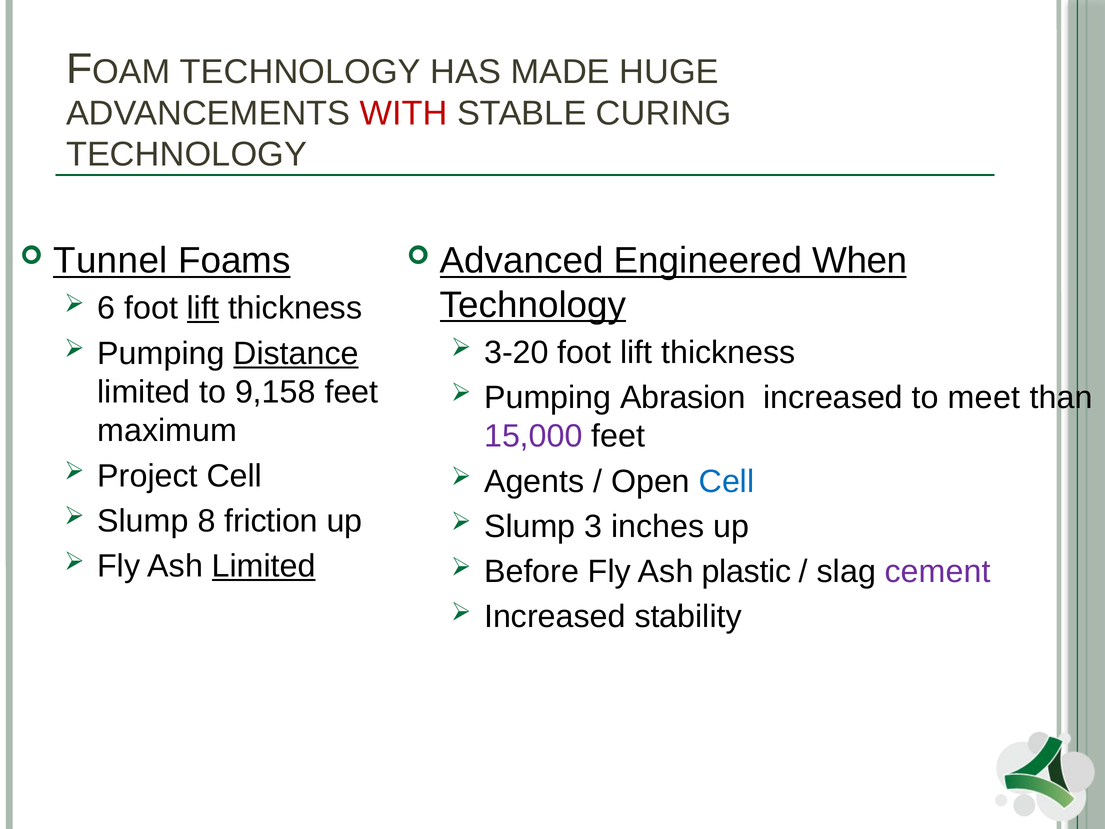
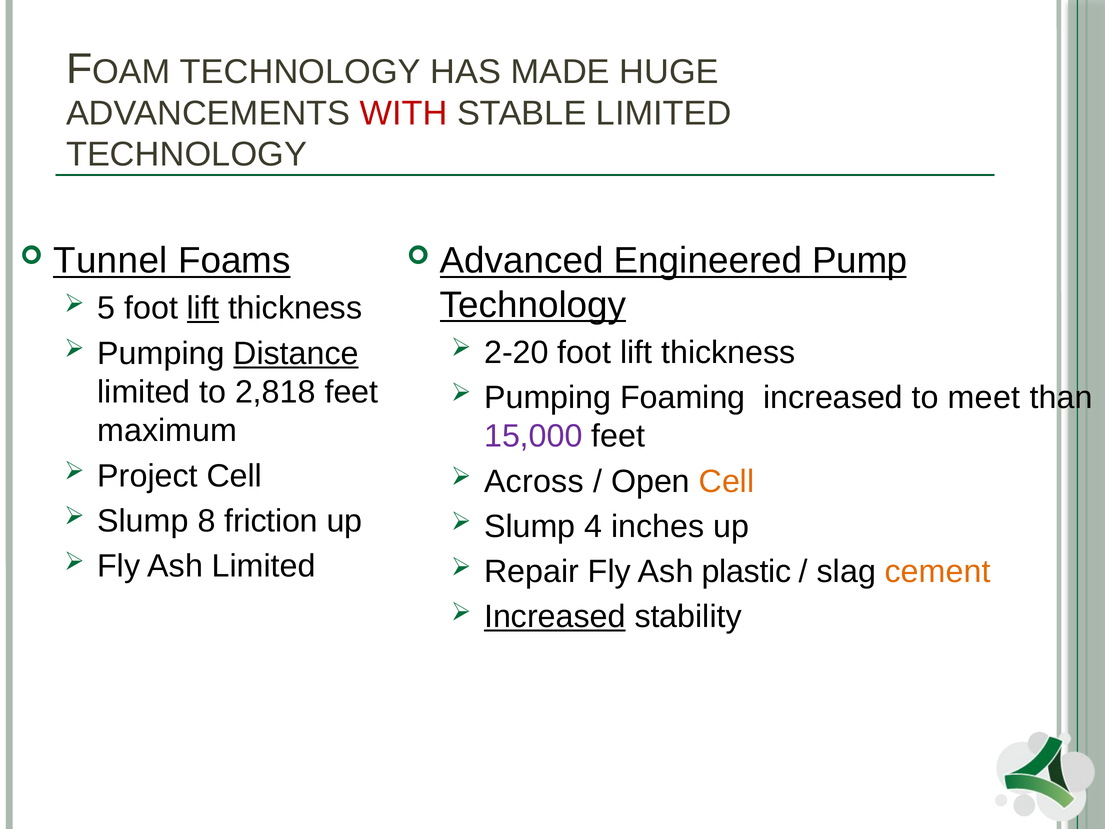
STABLE CURING: CURING -> LIMITED (664, 113)
When: When -> Pump (860, 261)
6: 6 -> 5 (106, 308)
3-20: 3-20 -> 2-20 (516, 352)
9,158: 9,158 -> 2,818 (275, 392)
Abrasion: Abrasion -> Foaming (683, 398)
Agents: Agents -> Across (534, 481)
Cell colour: blue -> orange (726, 481)
3: 3 -> 4 (593, 526)
Limited underline: present -> none (264, 566)
Before: Before -> Repair (532, 572)
cement colour: purple -> orange (938, 572)
Increased underline: none -> present (555, 617)
